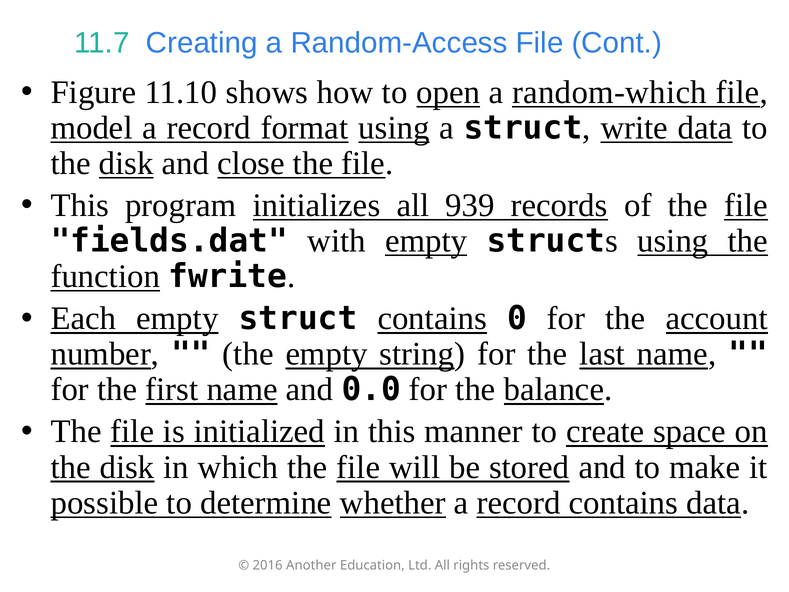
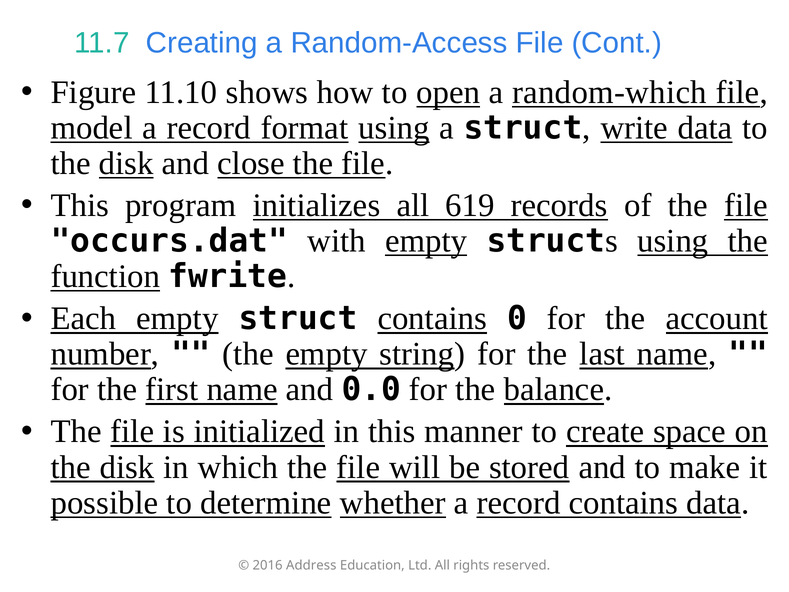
939: 939 -> 619 (470, 205)
fields.dat: fields.dat -> occurs.dat (169, 241)
Another: Another -> Address (311, 565)
